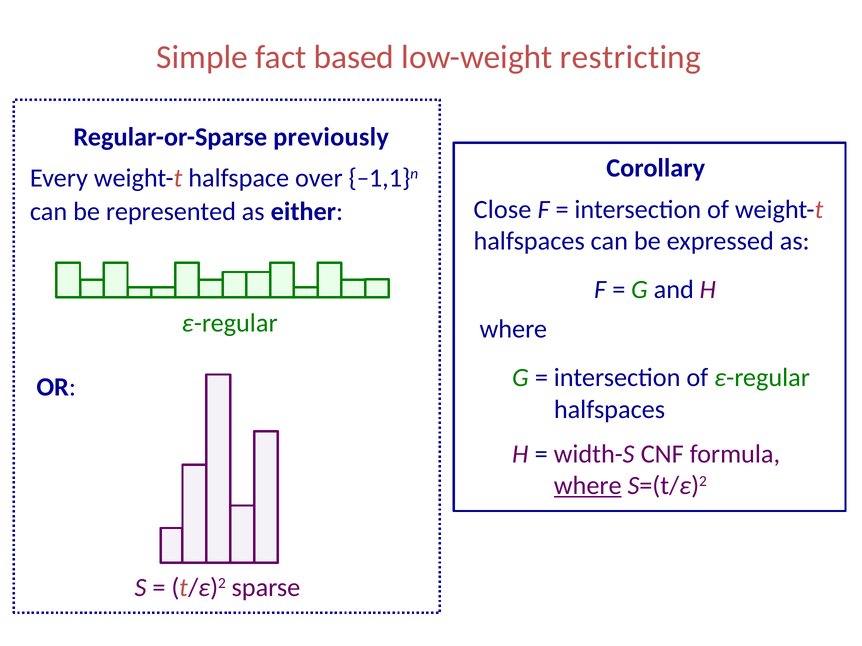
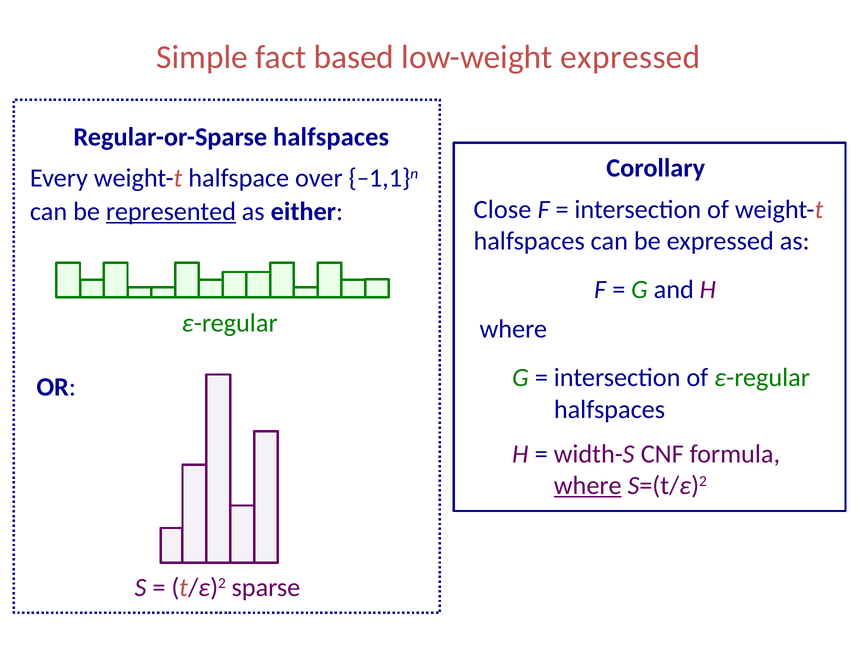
low-weight restricting: restricting -> expressed (630, 57)
Regular-or-Sparse previously: previously -> halfspaces (331, 137)
represented underline: none -> present (171, 212)
